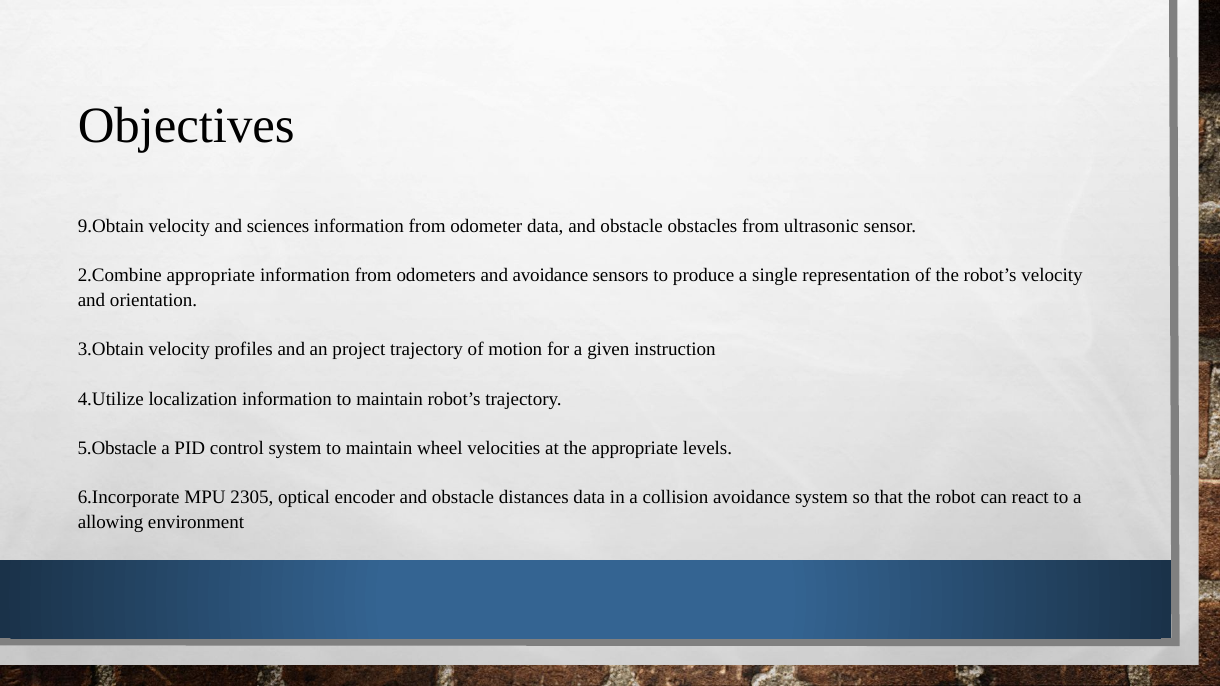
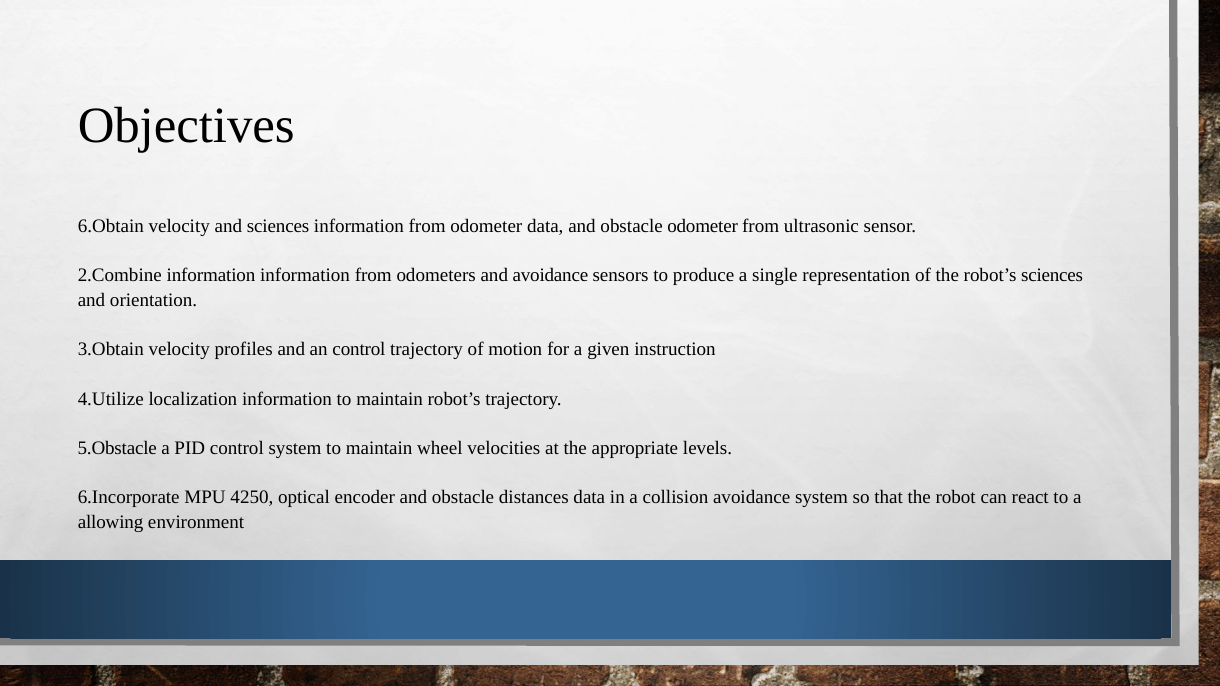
9.Obtain: 9.Obtain -> 6.Obtain (111, 226)
obstacle obstacles: obstacles -> odometer (703, 226)
2.Combine appropriate: appropriate -> information (211, 276)
robot’s velocity: velocity -> sciences (1052, 276)
an project: project -> control (359, 350)
2305: 2305 -> 4250 (252, 498)
